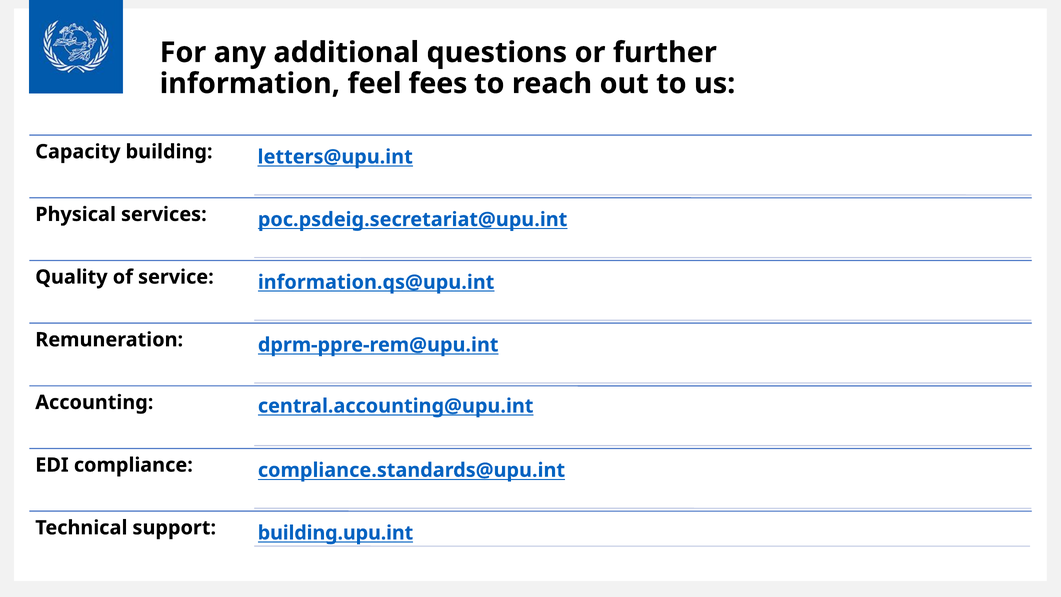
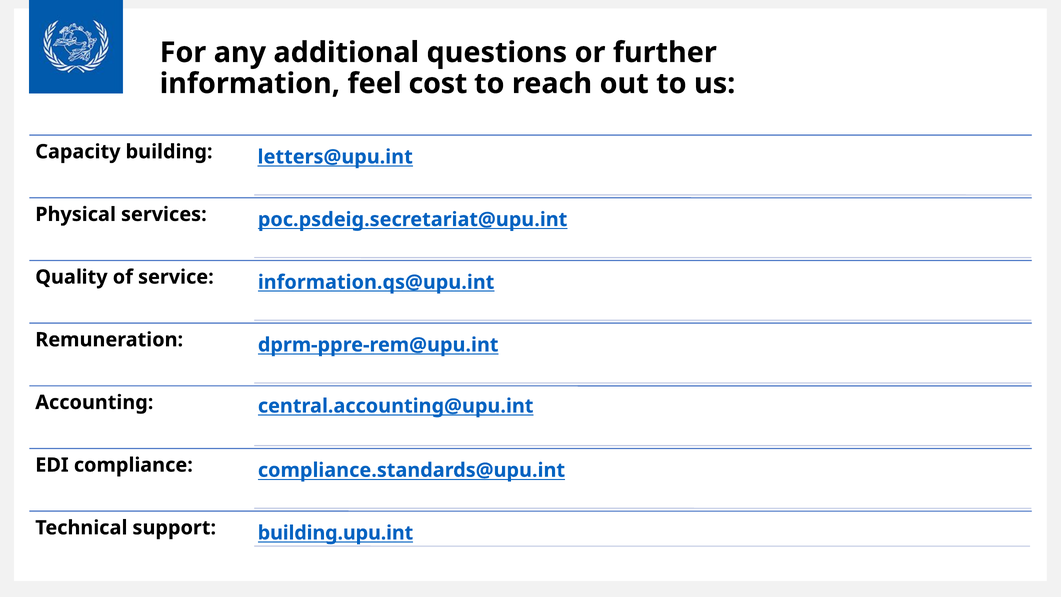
fees: fees -> cost (438, 84)
